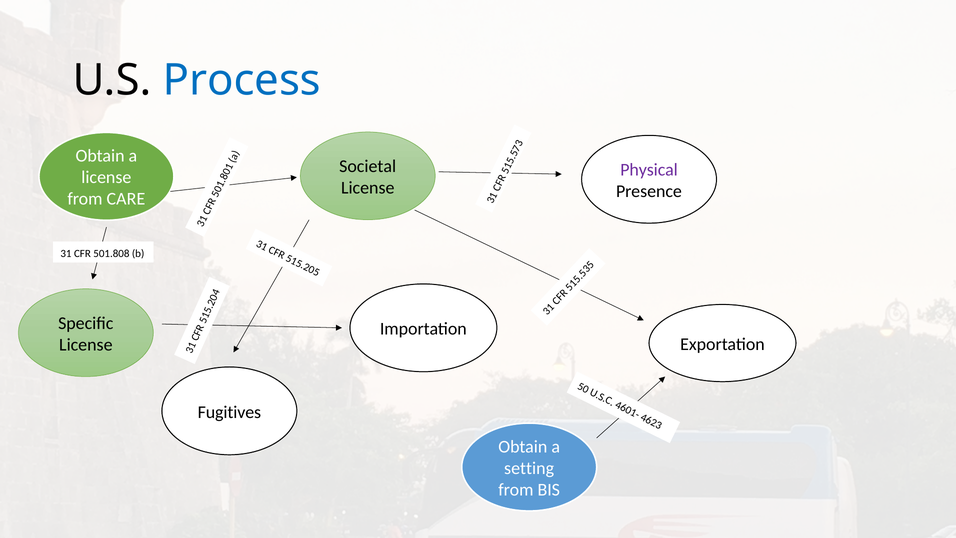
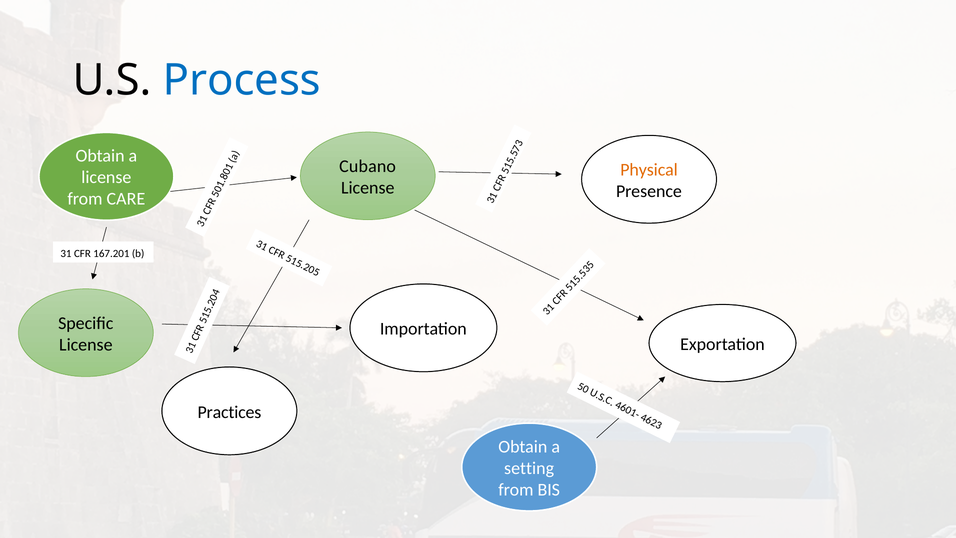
Societal: Societal -> Cubano (368, 166)
Physical colour: purple -> orange (649, 170)
501.808: 501.808 -> 167.201 (111, 254)
Fugitives: Fugitives -> Practices (229, 412)
